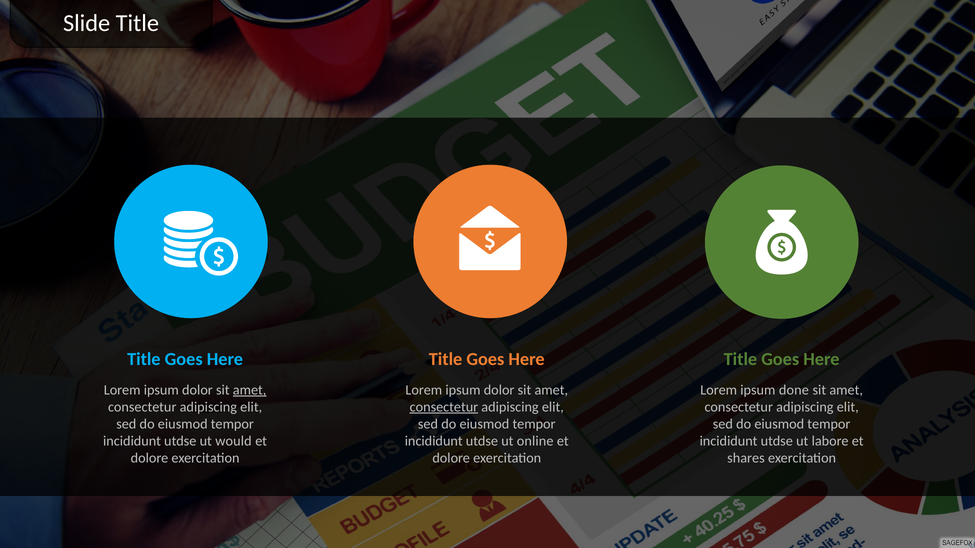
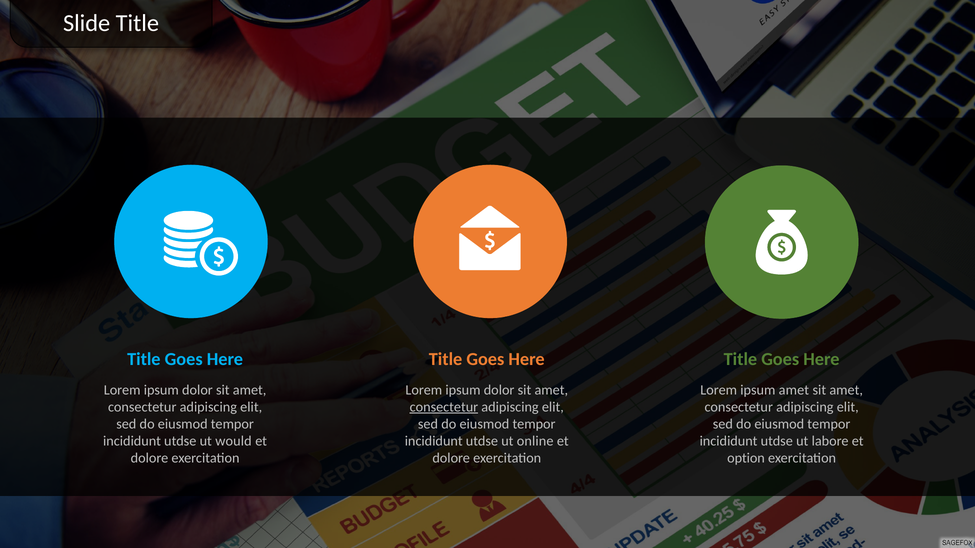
amet underline: present -> none (250, 390)
ipsum done: done -> amet (794, 390)
shares: shares -> option (746, 458)
